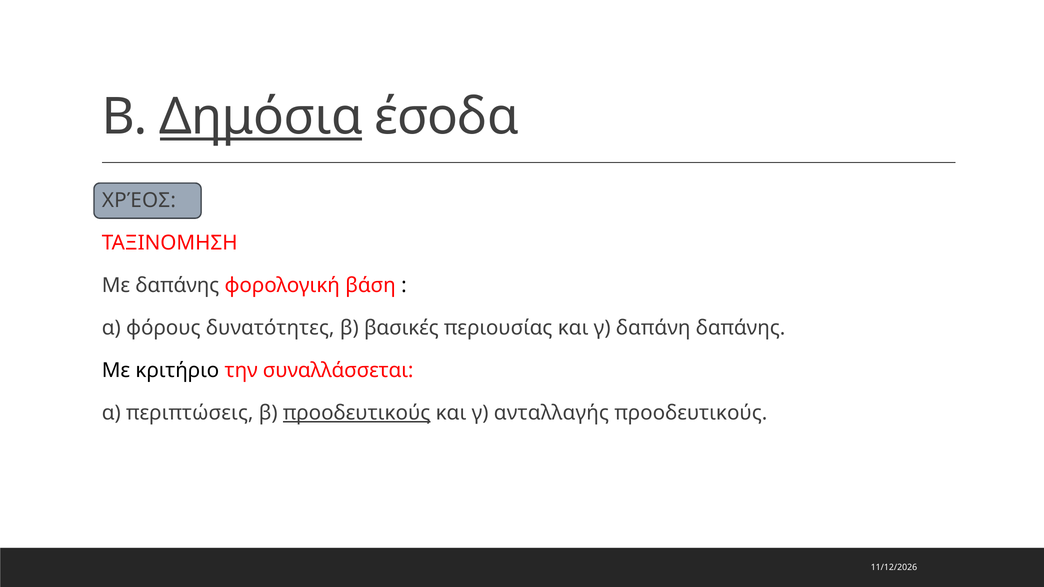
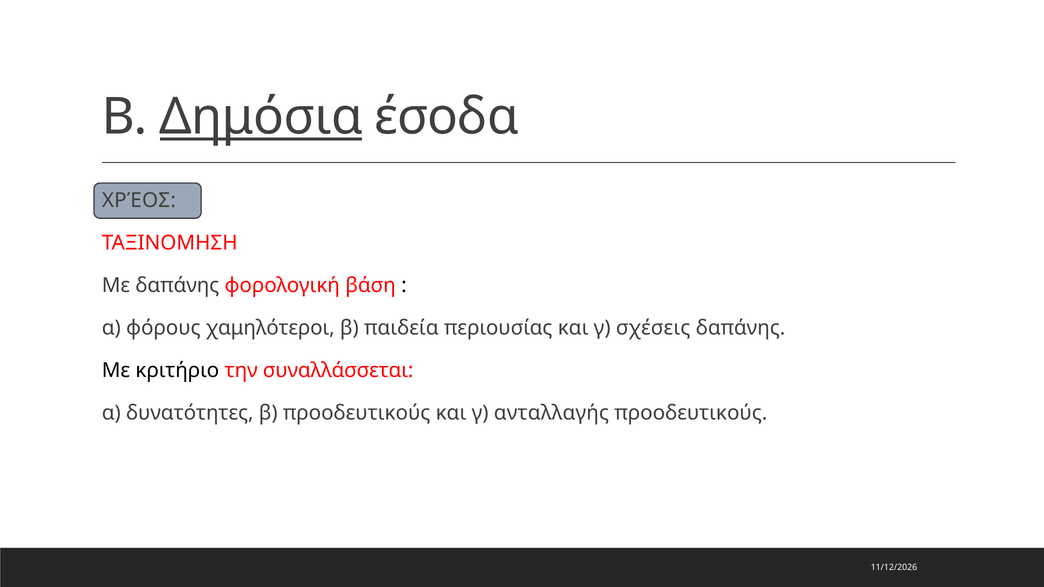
δυνατότητες: δυνατότητες -> χαμηλότεροι (270, 328)
βασικές: βασικές -> παιδεία (401, 328)
δαπάνη: δαπάνη -> σχέσεις (653, 328)
περιπτώσεις: περιπτώσεις -> δυνατότητες (190, 413)
προοδευτικούς underline: present -> none (357, 413)
